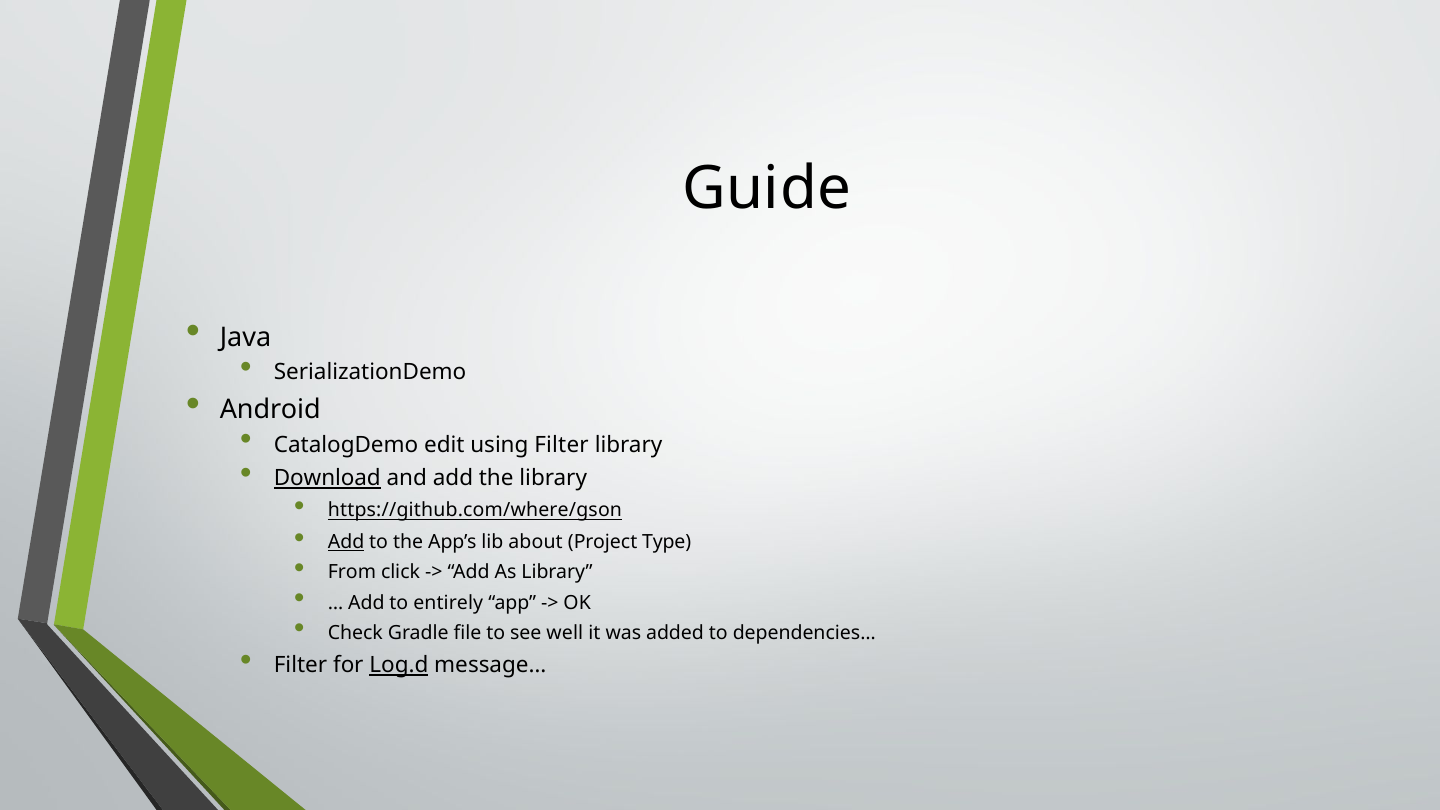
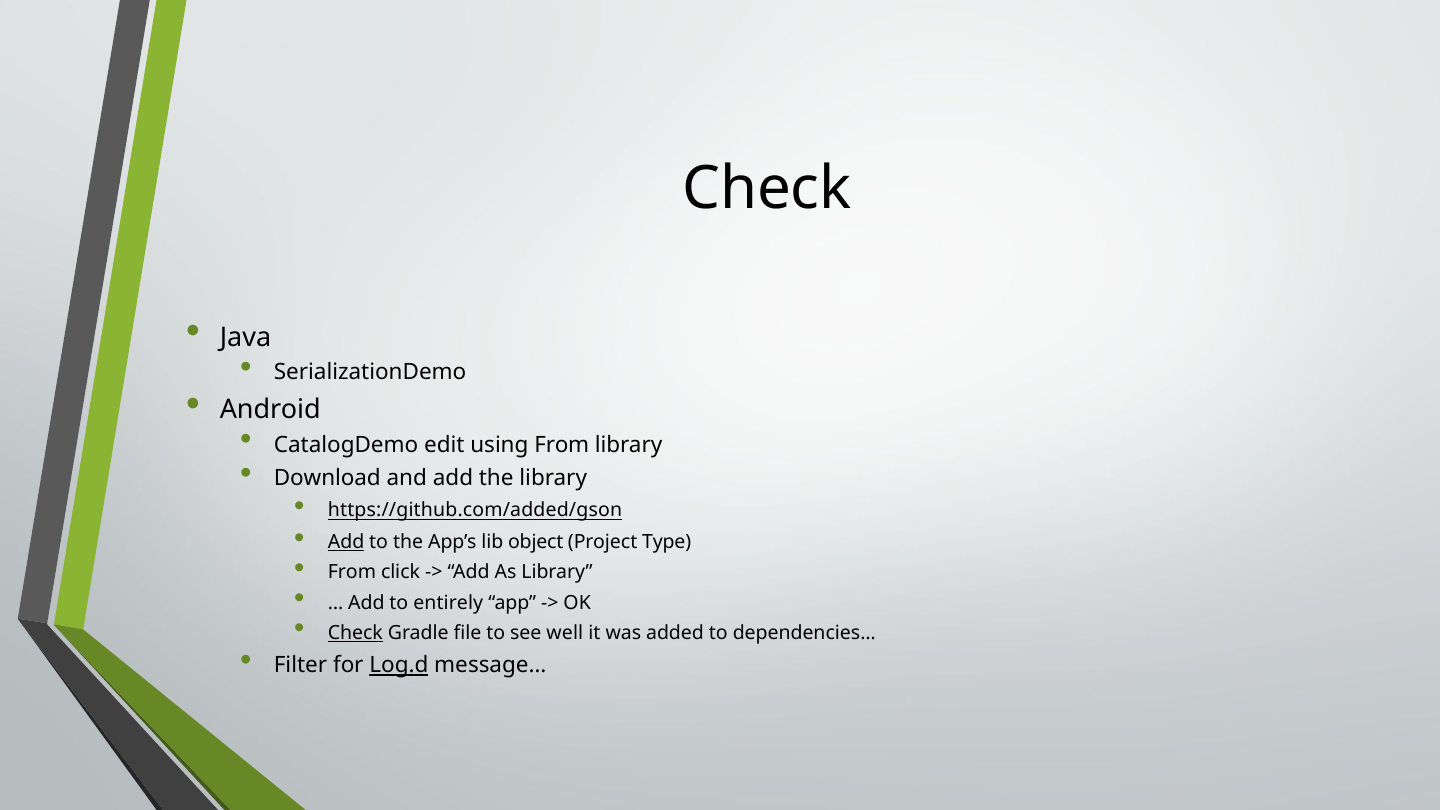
Guide: Guide -> Check (767, 189)
using Filter: Filter -> From (562, 445)
Download underline: present -> none (327, 478)
https://github.com/where/gson: https://github.com/where/gson -> https://github.com/added/gson (475, 510)
about: about -> object (536, 542)
Check underline: none -> present (355, 633)
